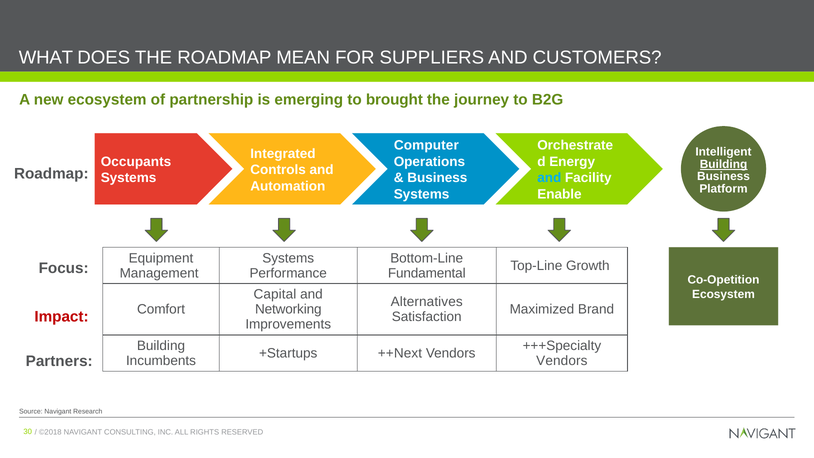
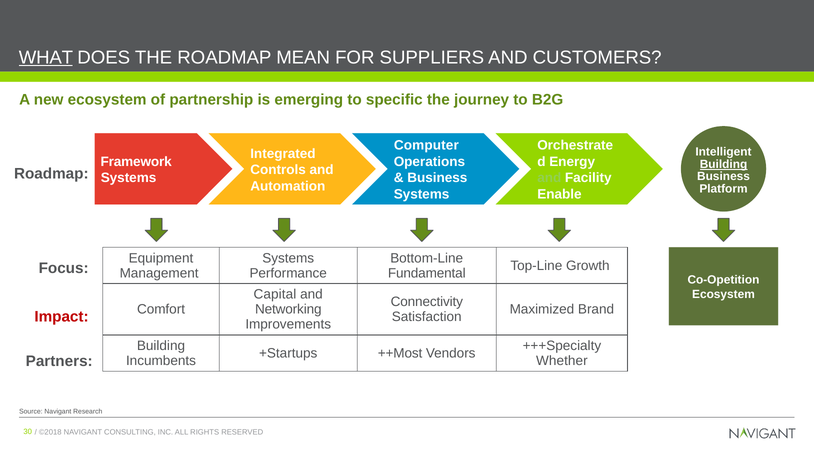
WHAT underline: none -> present (46, 58)
brought: brought -> specific (394, 100)
Occupants: Occupants -> Framework (136, 162)
and colour: light blue -> light green (549, 178)
Alternatives: Alternatives -> Connectivity (427, 302)
++Next: ++Next -> ++Most (400, 353)
Vendors: Vendors -> Whether (562, 361)
